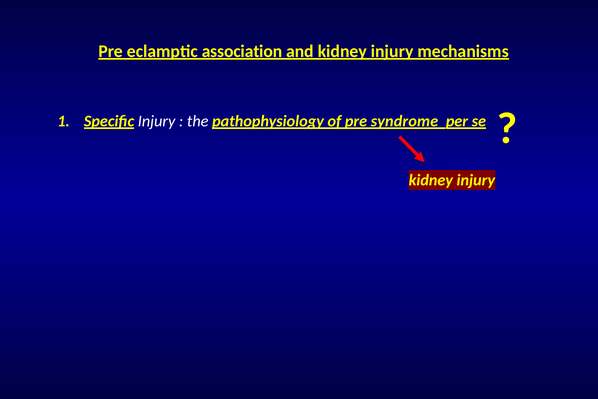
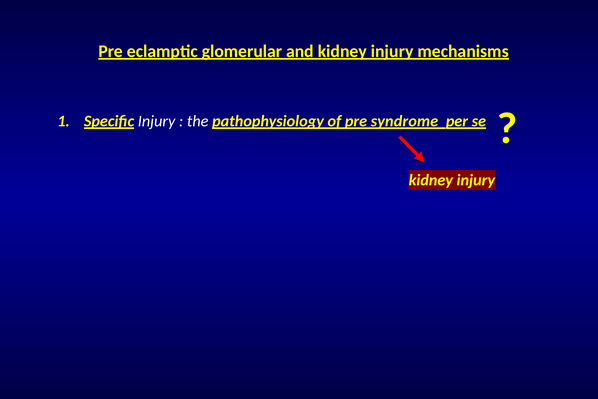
association: association -> glomerular (242, 51)
